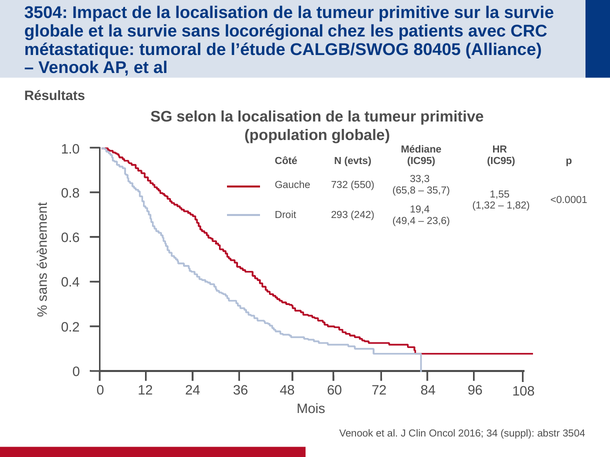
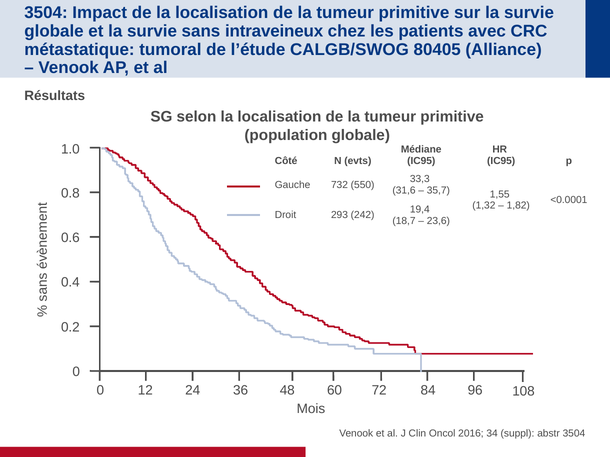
locorégional: locorégional -> intraveineux (274, 31)
65,8: 65,8 -> 31,6 (404, 191)
49,4: 49,4 -> 18,7 (404, 221)
